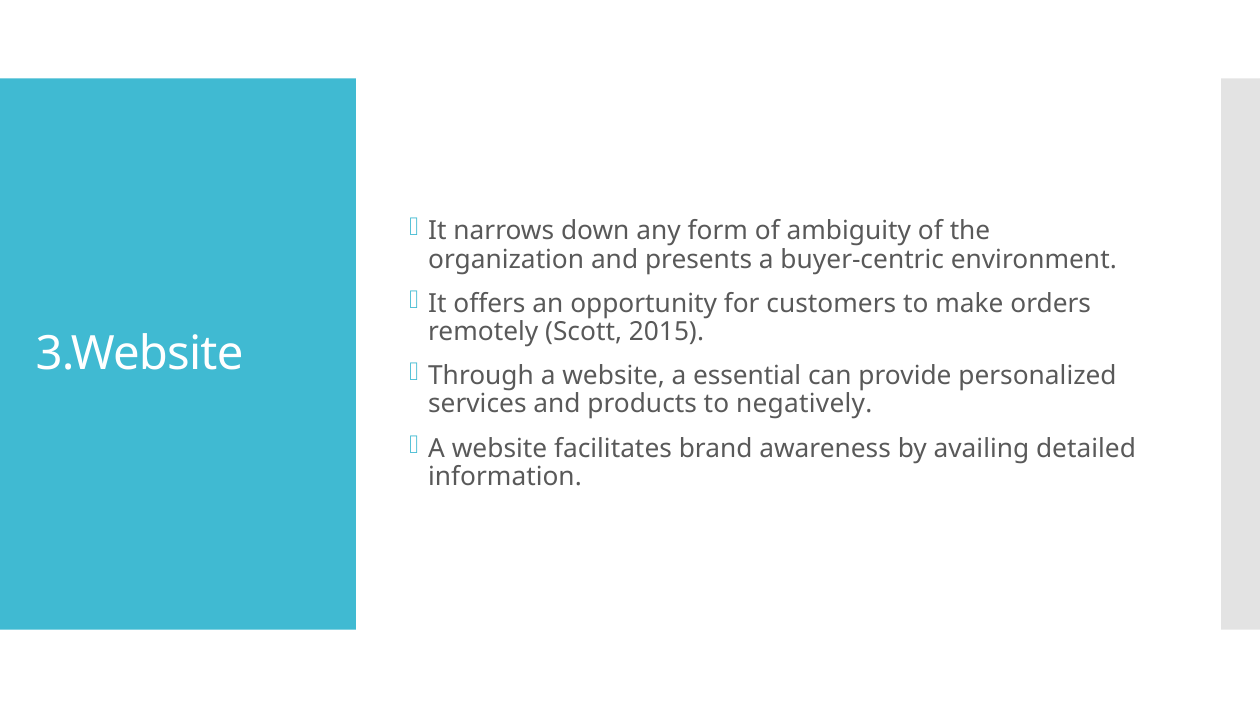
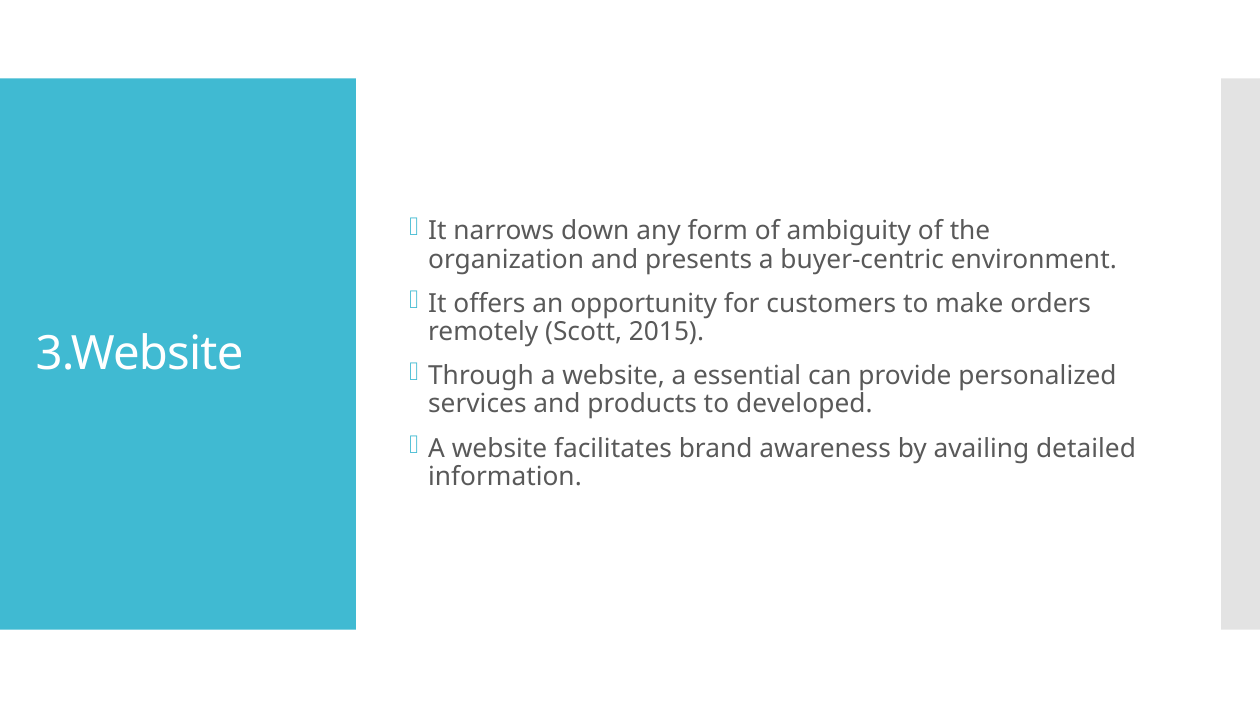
negatively: negatively -> developed (804, 404)
